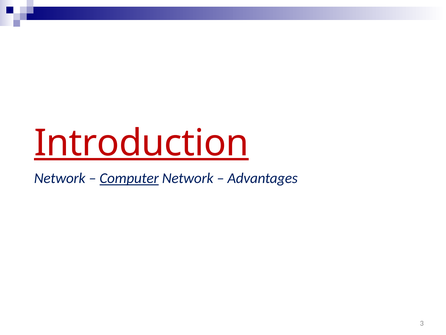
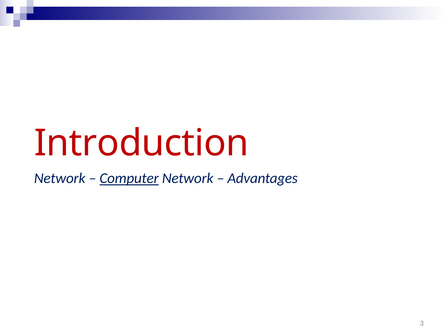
Introduction underline: present -> none (141, 143)
